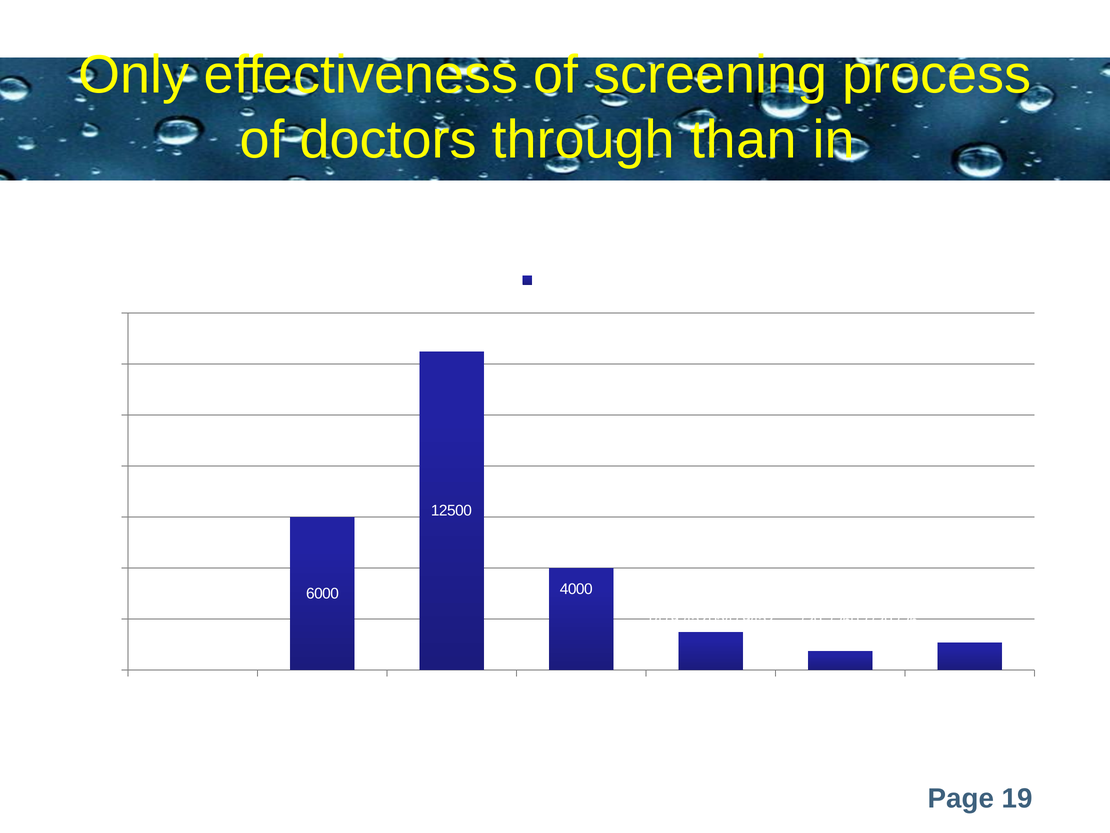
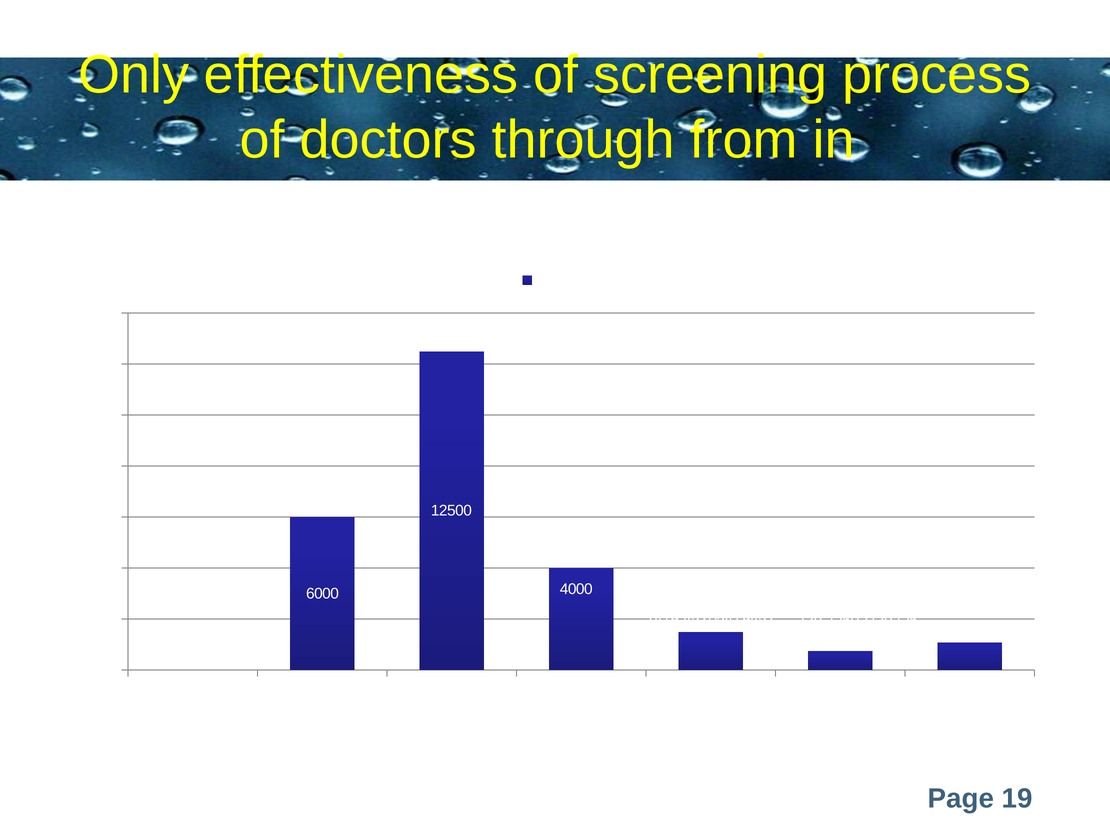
than: than -> from (744, 140)
